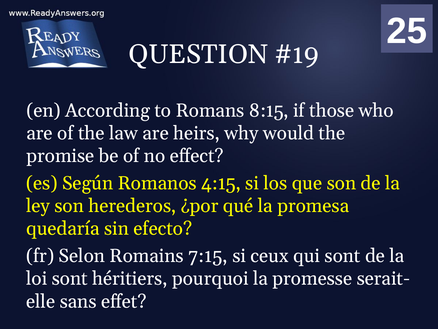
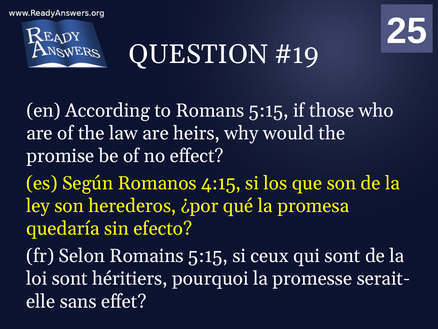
Romans 8:15: 8:15 -> 5:15 (269, 110)
Romains 7:15: 7:15 -> 5:15 (208, 256)
